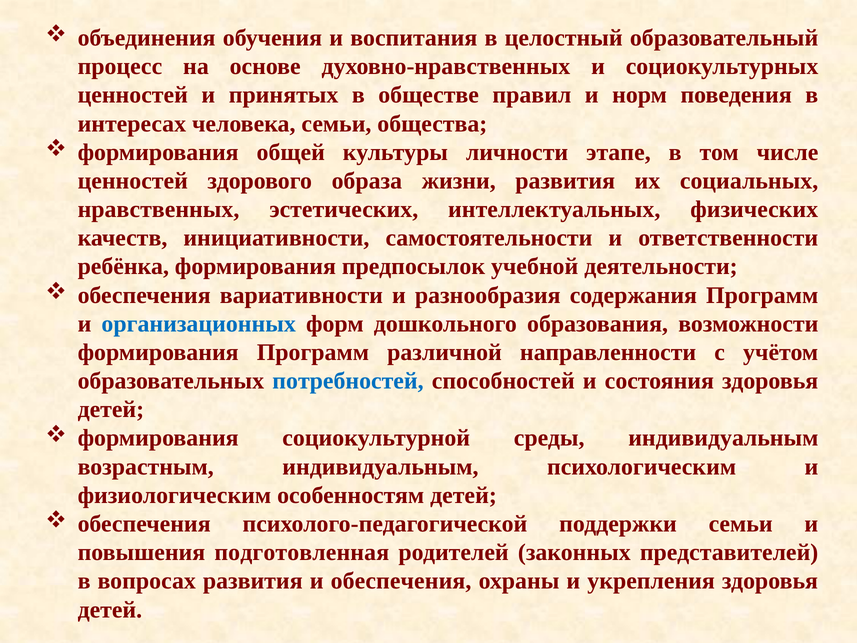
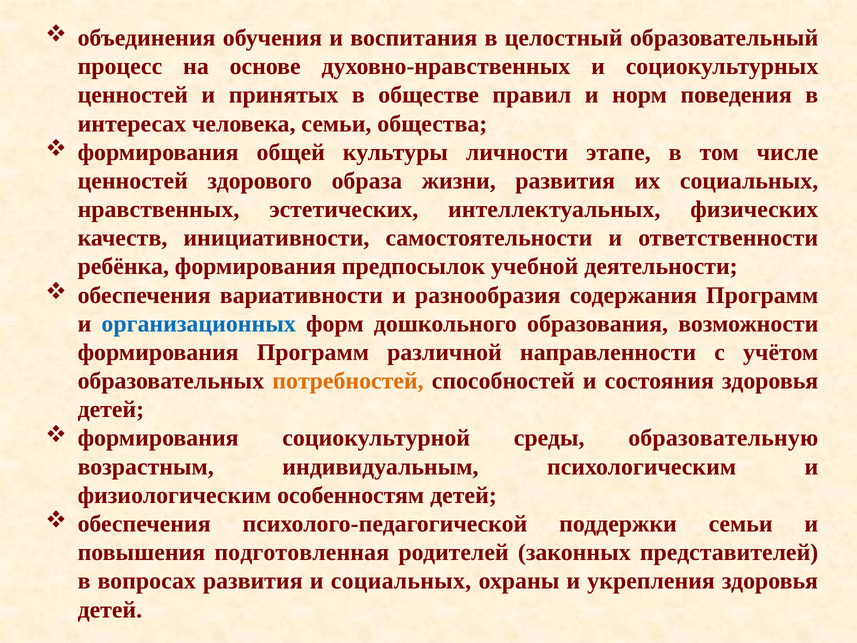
потребностей colour: blue -> orange (348, 381)
среды индивидуальным: индивидуальным -> образовательную (723, 438)
и обеспечения: обеспечения -> социальных (401, 581)
